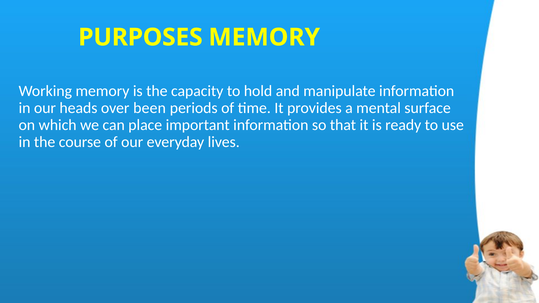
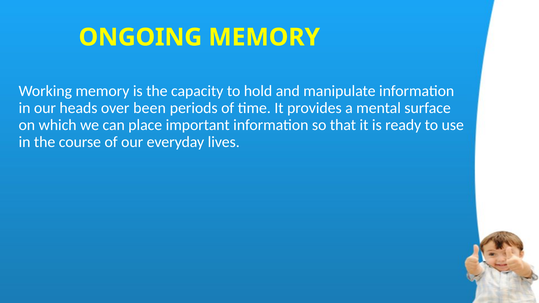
PURPOSES: PURPOSES -> ONGOING (140, 37)
